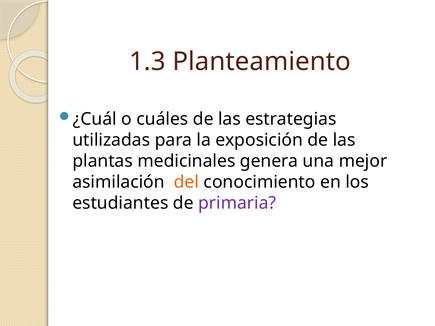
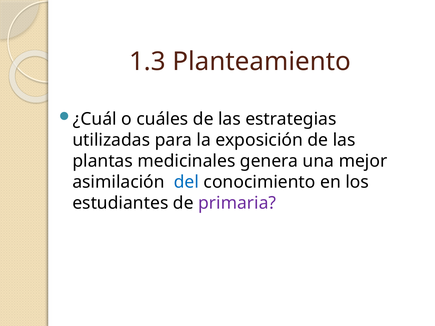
del colour: orange -> blue (186, 182)
